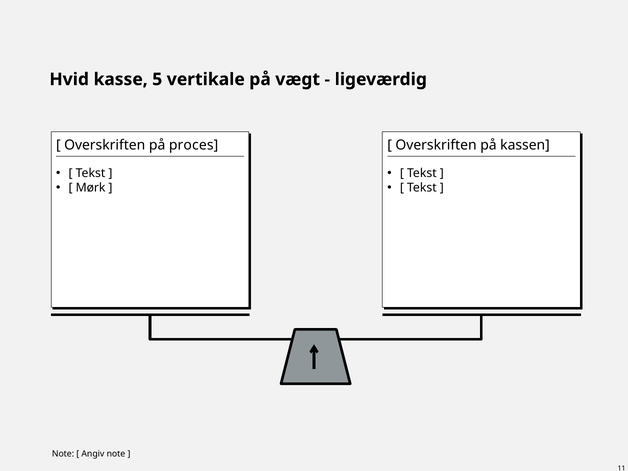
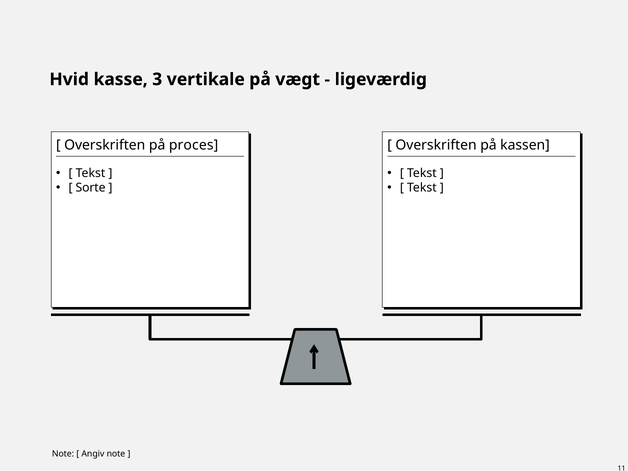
5: 5 -> 3 (157, 79)
Mørk: Mørk -> Sorte (91, 188)
